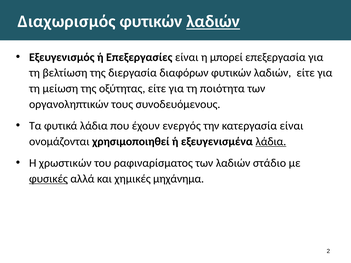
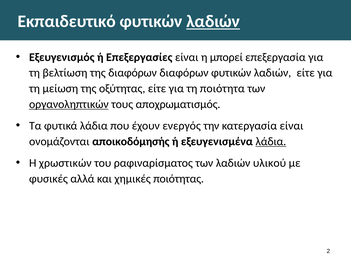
Διαχωρισμός: Διαχωρισμός -> Εκπαιδευτικό (67, 21)
της διεργασία: διεργασία -> διαφόρων (133, 73)
οργανοληπτικών underline: none -> present (69, 104)
συνοδευόμενους: συνοδευόμενους -> αποχρωματισμός (178, 104)
χρησιμοποιηθεί: χρησιμοποιηθεί -> αποικοδόμησής (131, 142)
στάδιο: στάδιο -> υλικού (269, 163)
φυσικές underline: present -> none (48, 179)
μηχάνημα: μηχάνημα -> ποιότητας (179, 179)
